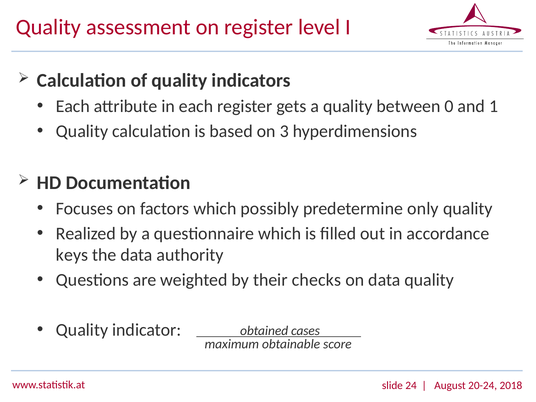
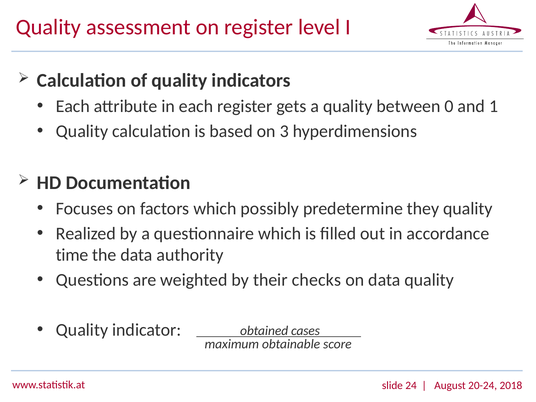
only: only -> they (423, 208)
keys: keys -> time (72, 255)
